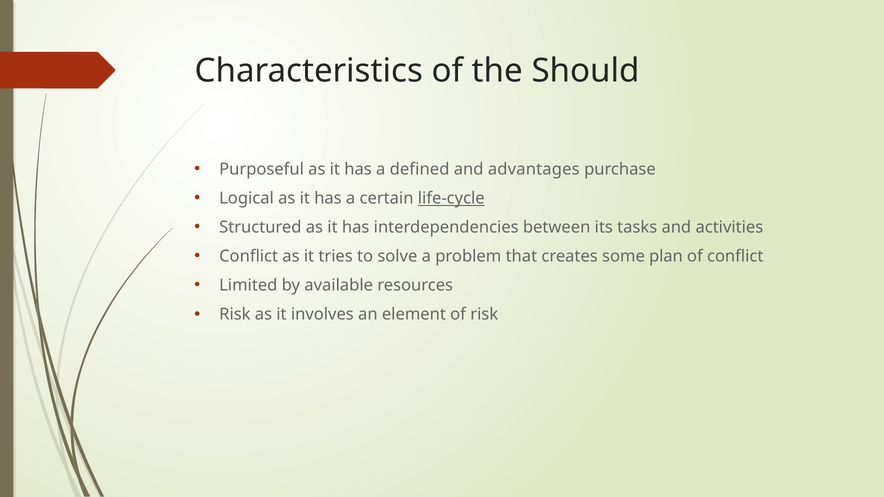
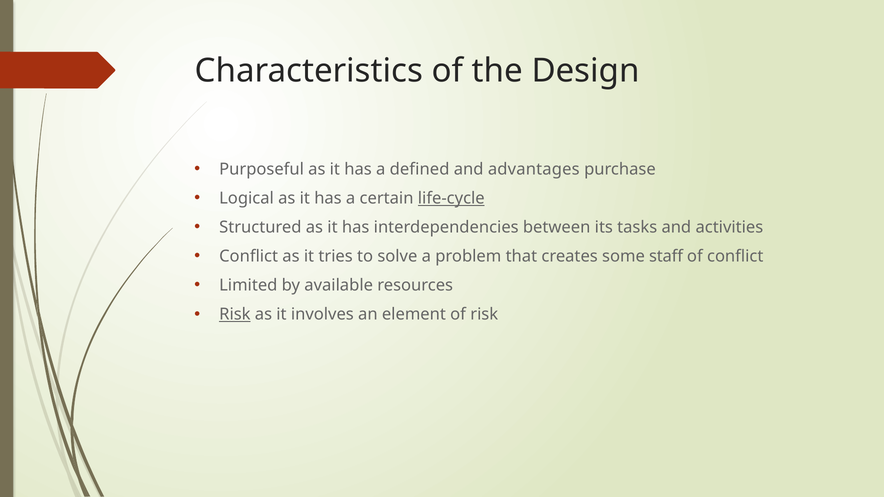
Should: Should -> Design (586, 71)
plan: plan -> staff (666, 256)
Risk underline: none -> present (235, 315)
